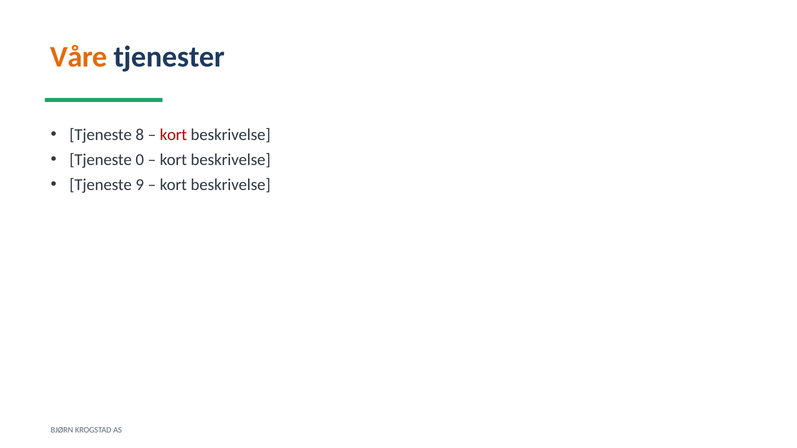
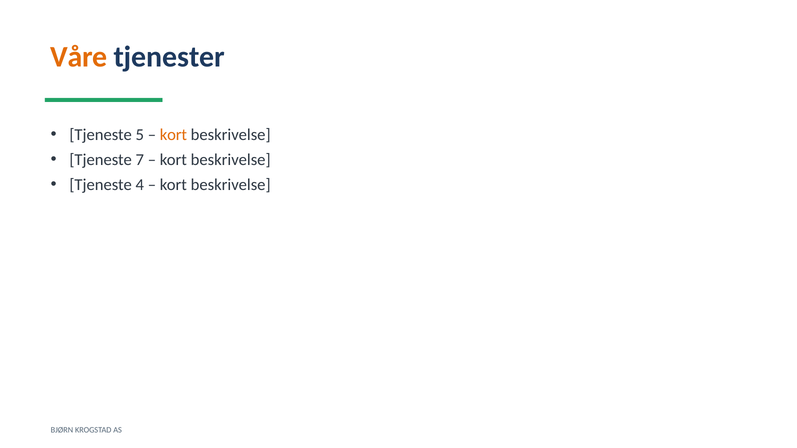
8: 8 -> 5 (140, 135)
kort colour: red -> orange (173, 135)
0: 0 -> 7 (140, 160)
9: 9 -> 4 (140, 185)
